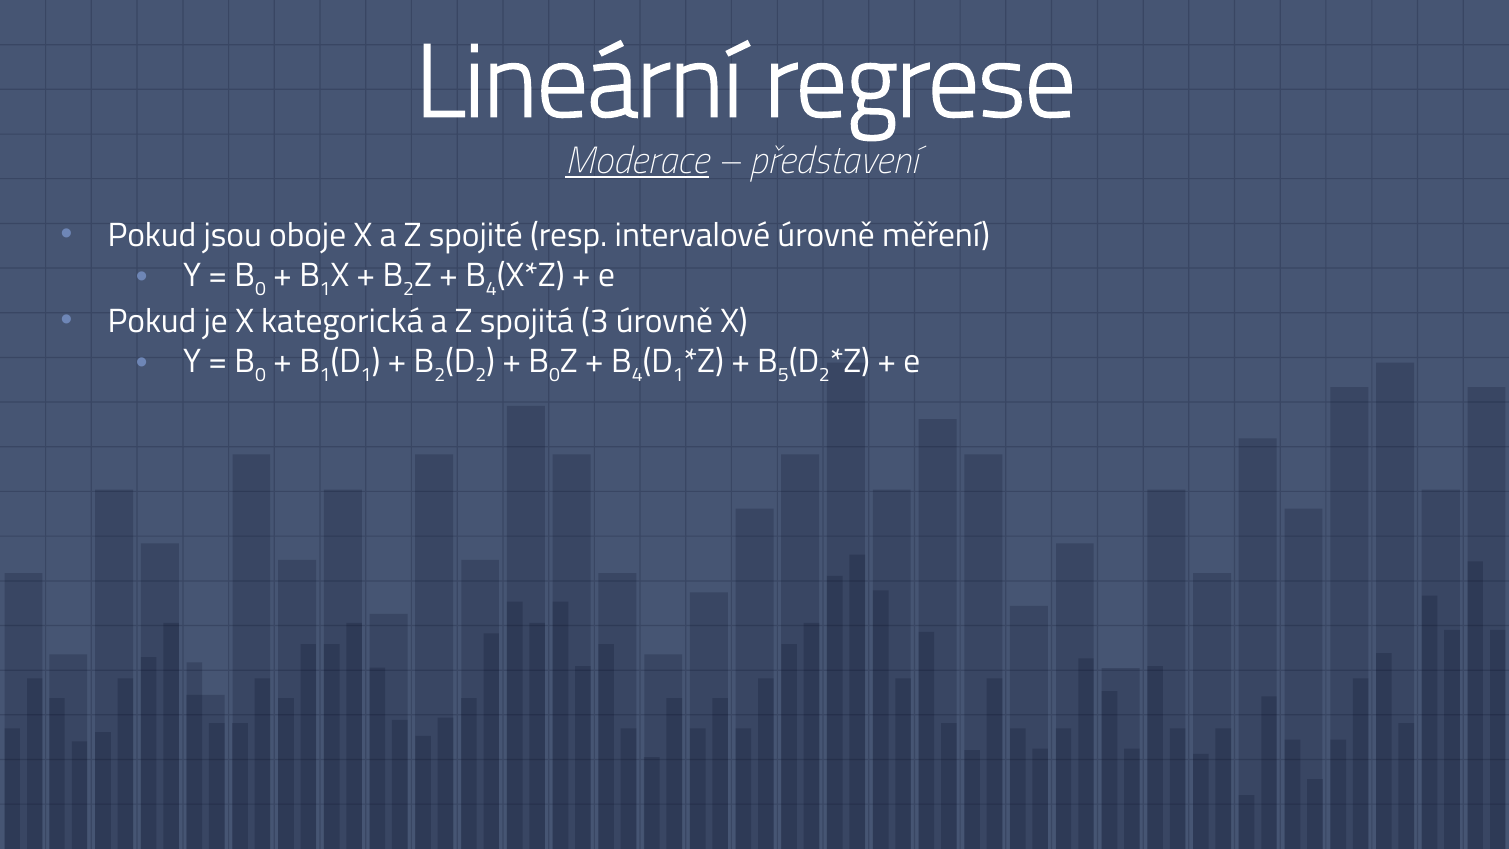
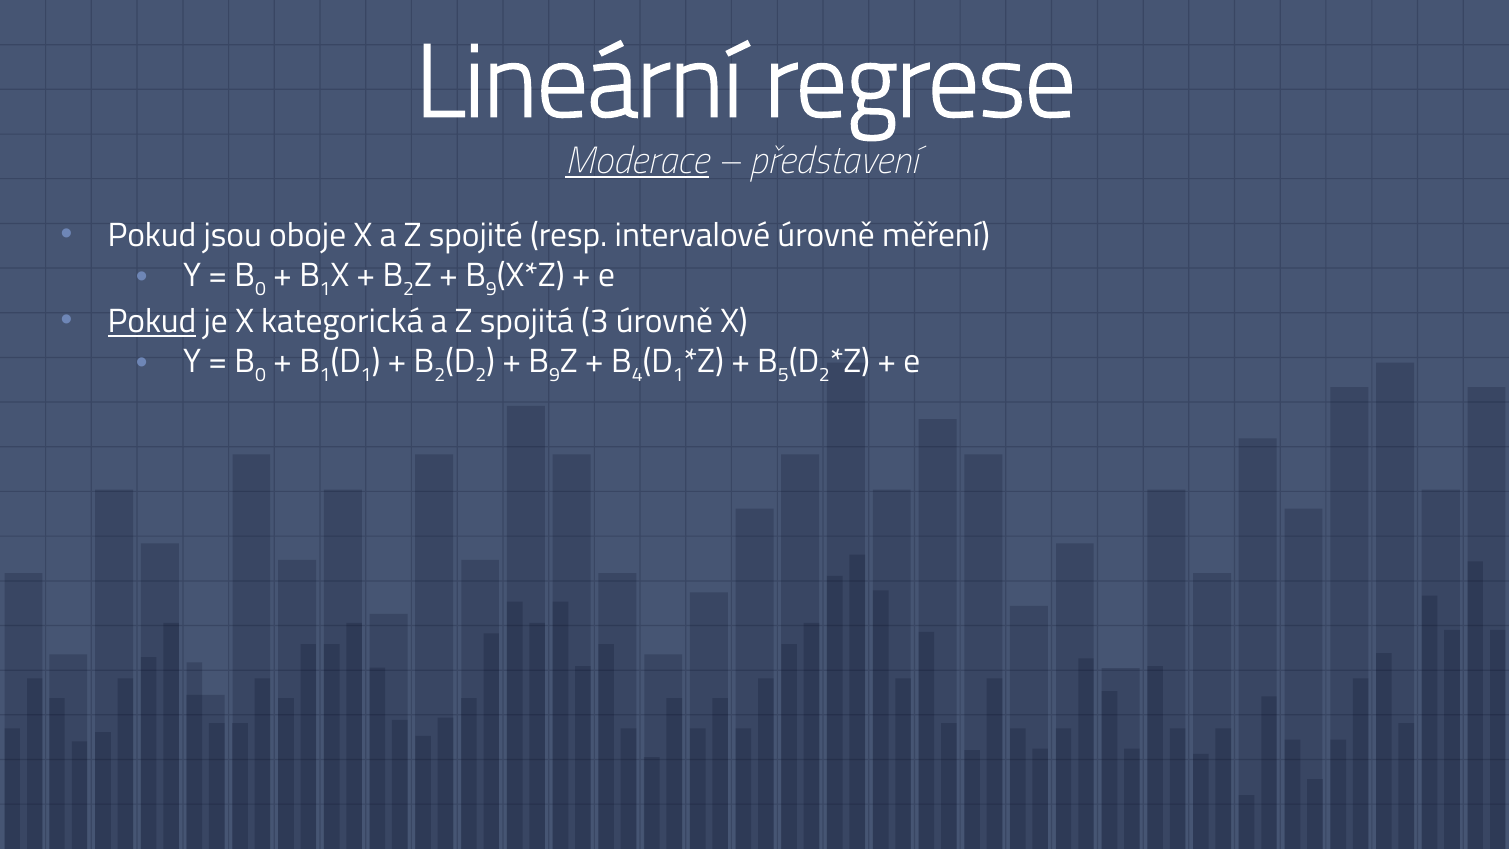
4: 4 -> 9 (491, 289)
Pokud underline: none -> present (152, 321)
0: 0 -> 9 (555, 375)
